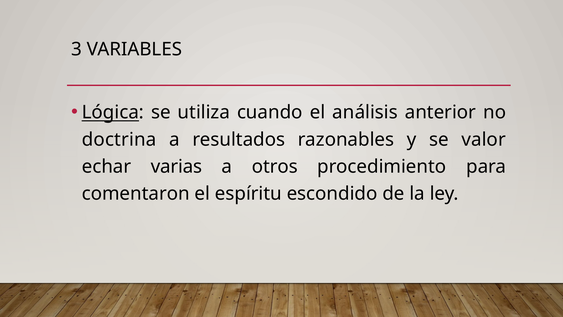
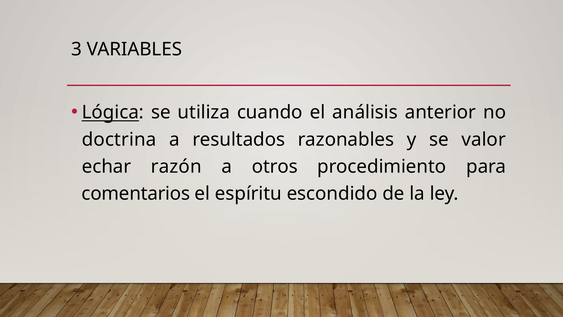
varias: varias -> razón (176, 166)
comentaron: comentaron -> comentarios (136, 193)
